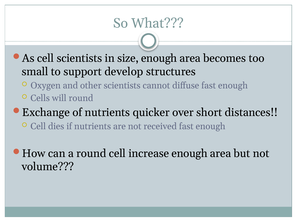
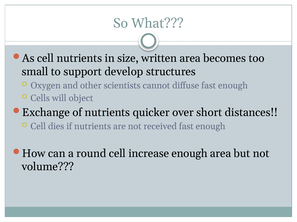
cell scientists: scientists -> nutrients (79, 59)
size enough: enough -> written (159, 59)
will round: round -> object (81, 98)
